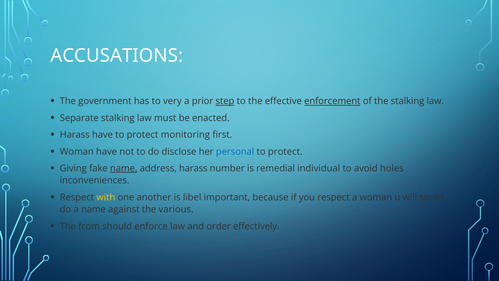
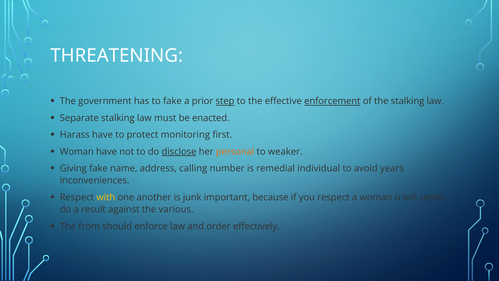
ACCUSATIONS: ACCUSATIONS -> THREATENING (117, 55)
to very: very -> fake (172, 101)
disclose underline: none -> present (179, 151)
personal colour: blue -> orange (235, 151)
protect: protect -> weaker (285, 151)
name underline: present -> none (124, 168)
address harass: harass -> calling (193, 168)
holes: holes -> years (392, 168)
libel: libel -> junk (192, 197)
a name: name -> result (93, 209)
